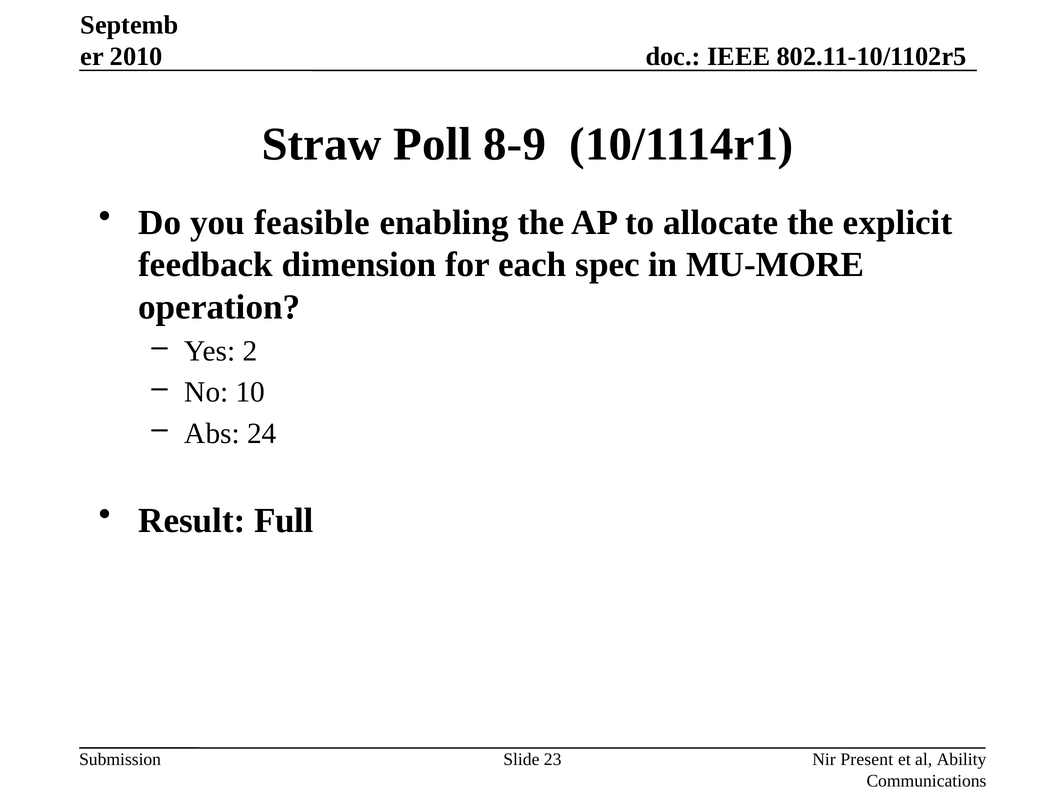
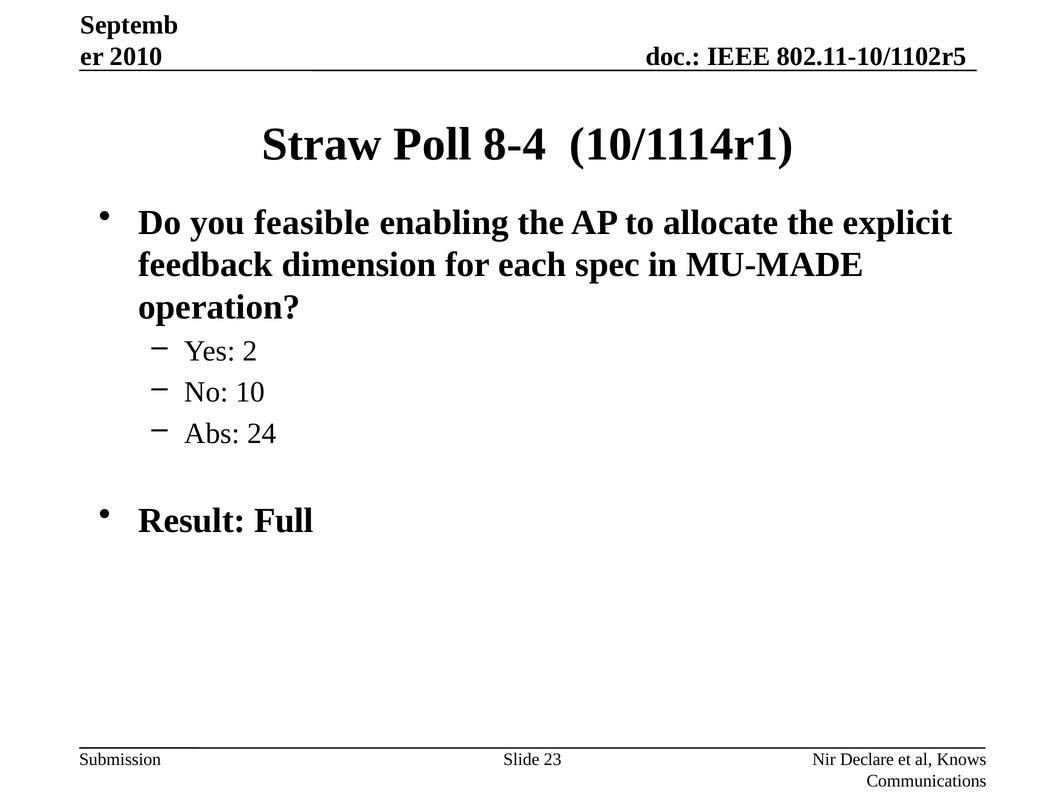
8-9: 8-9 -> 8-4 (515, 144)
MU-MORE: MU-MORE -> MU-MADE (775, 265)
Present: Present -> Declare (867, 760)
Ability: Ability -> Knows (962, 760)
